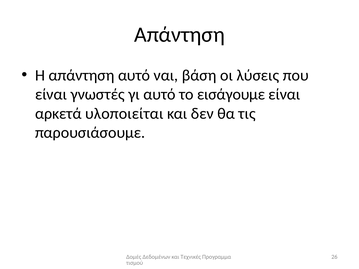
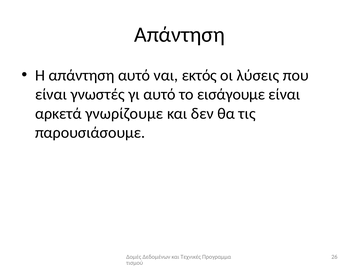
βάση: βάση -> εκτός (199, 75)
υλοποιείται: υλοποιείται -> γνωρίζουμε (124, 114)
